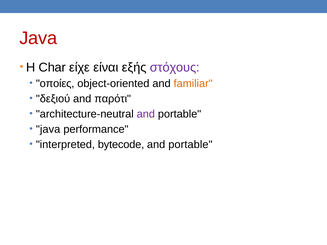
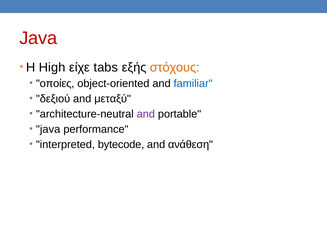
Char: Char -> High (52, 67)
είναι: είναι -> tabs (106, 67)
στόχους colour: purple -> orange (175, 67)
familiar colour: orange -> blue (193, 84)
παρότι: παρότι -> μεταξύ (113, 99)
portable: portable -> ανάθεση (190, 145)
